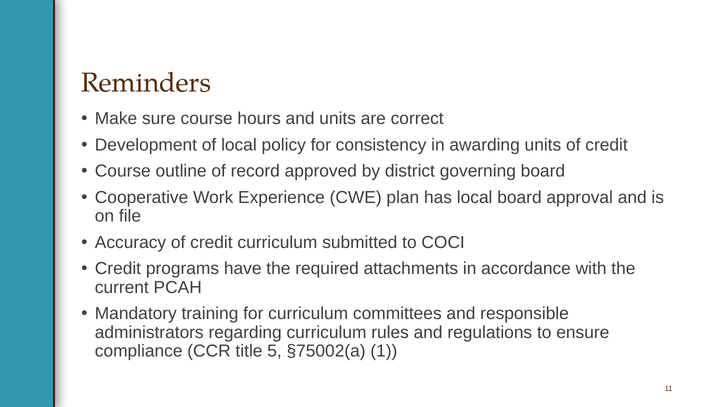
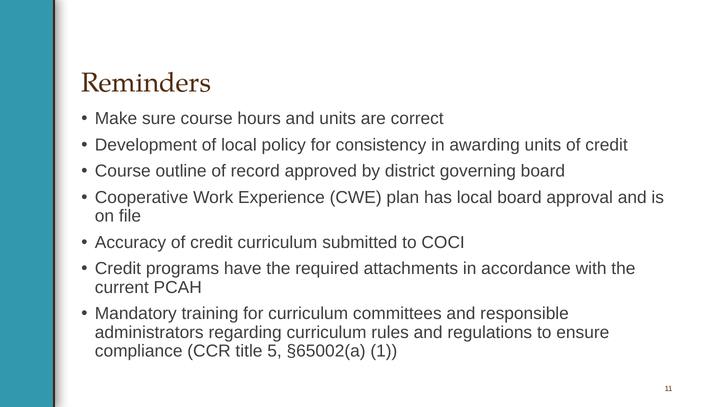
§75002(a: §75002(a -> §65002(a (326, 351)
